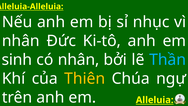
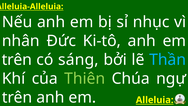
sinh: sinh -> trên (17, 60)
có nhân: nhân -> sáng (78, 60)
Thiên colour: yellow -> light green (85, 78)
